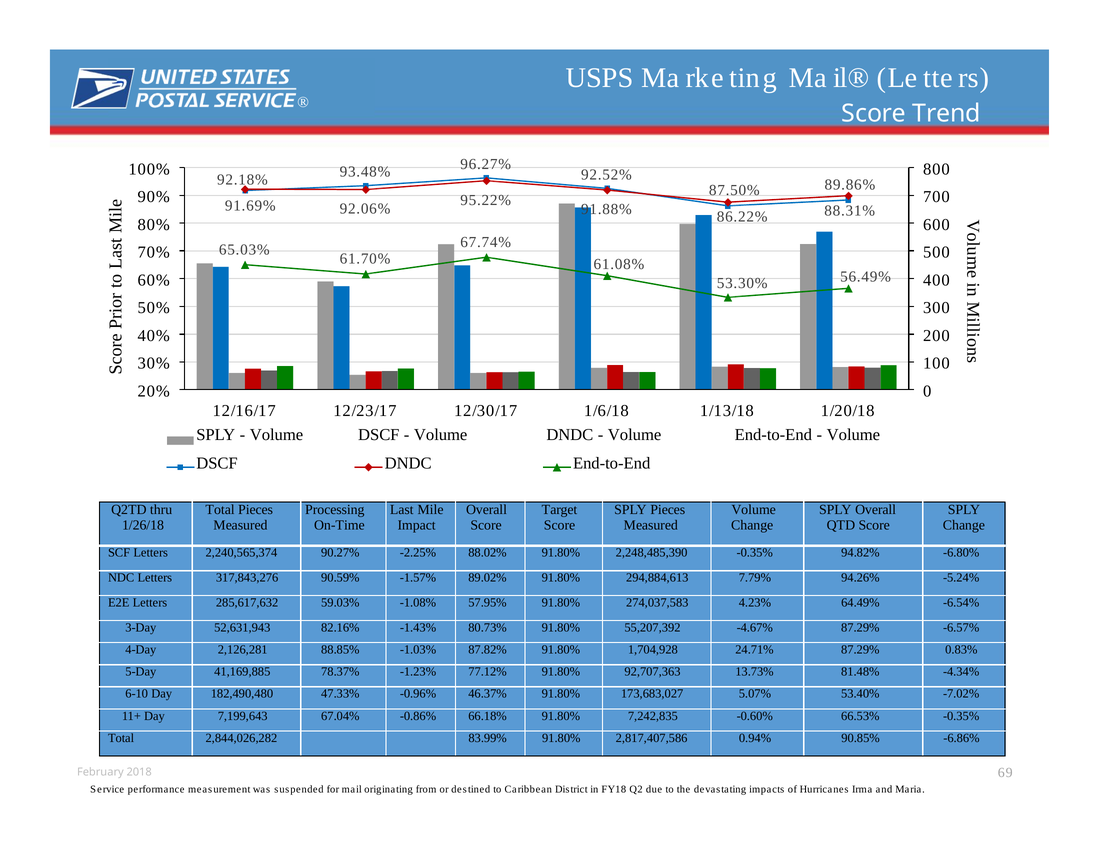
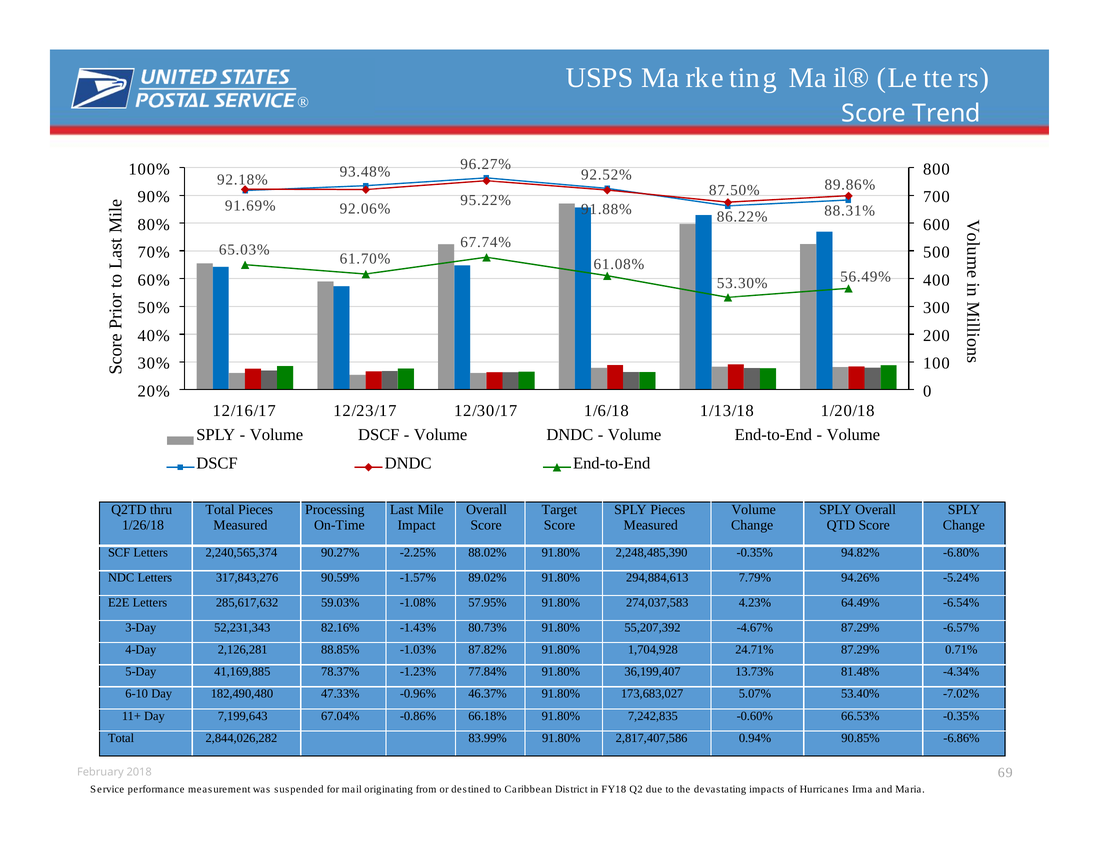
52,631,943: 52,631,943 -> 52,231,343 (242, 628)
0.83%: 0.83% -> 0.71% (961, 650)
77.12%: 77.12% -> 77.84% (488, 672)
92,707,363: 92,707,363 -> 36,199,407 (652, 672)
